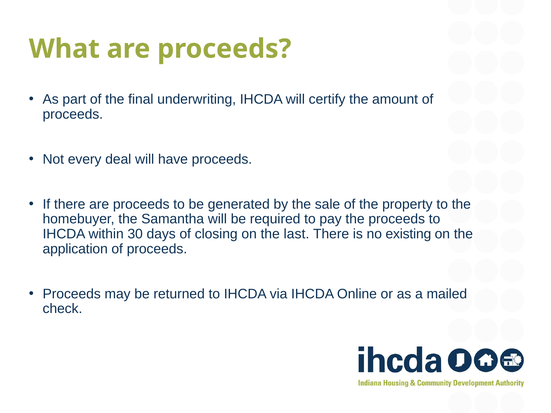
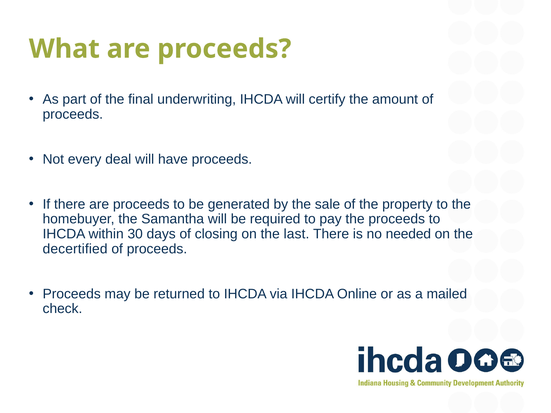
existing: existing -> needed (408, 234)
application: application -> decertified (75, 249)
